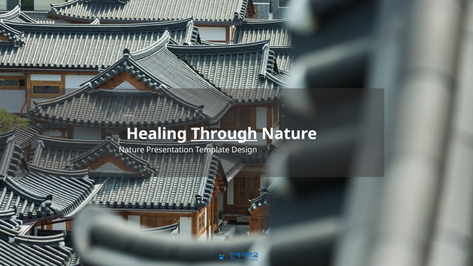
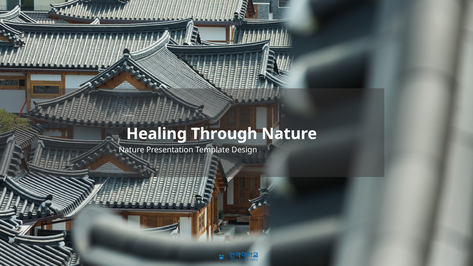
Through underline: present -> none (224, 134)
